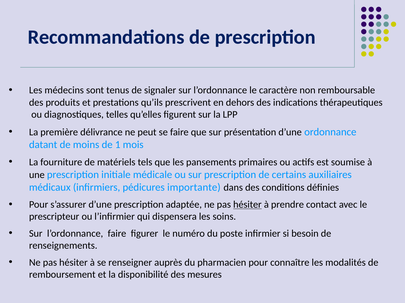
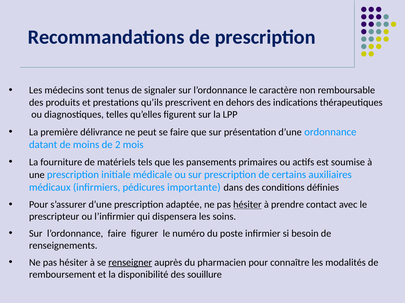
1: 1 -> 2 (118, 145)
renseigner underline: none -> present (130, 263)
mesures: mesures -> souillure (205, 275)
